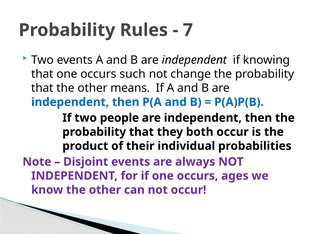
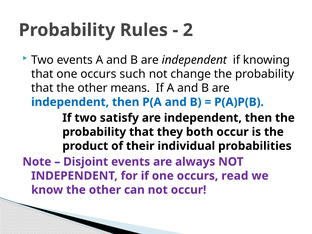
7: 7 -> 2 (188, 30)
people: people -> satisfy (119, 118)
ages: ages -> read (235, 176)
